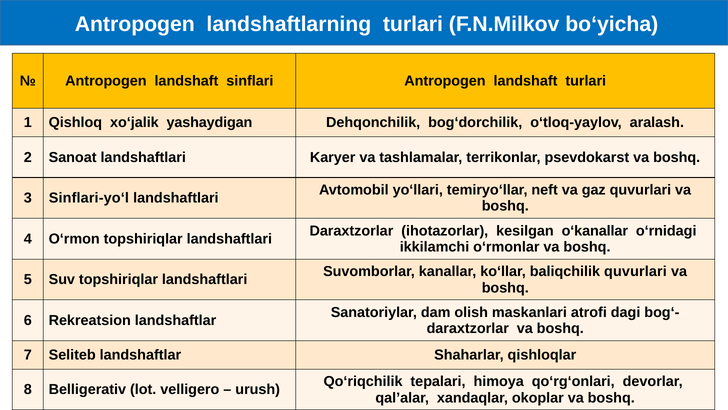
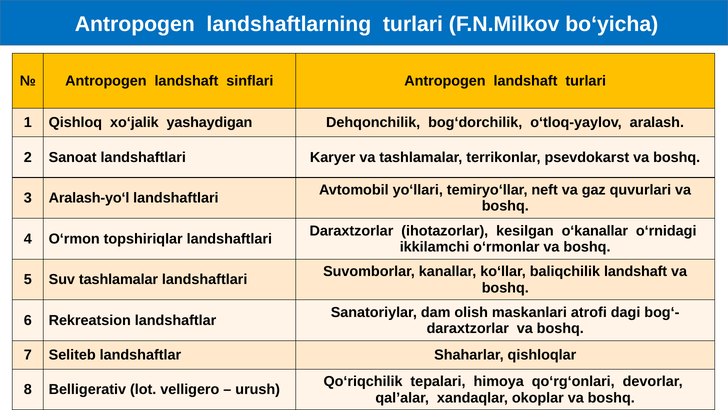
Sinflari-yo‘l: Sinflari-yo‘l -> Aralash-yo‘l (89, 198)
baliqchilik quvurlari: quvurlari -> landshaft (636, 271)
Suv topshiriqlar: topshiriqlar -> tashlamalar (119, 279)
